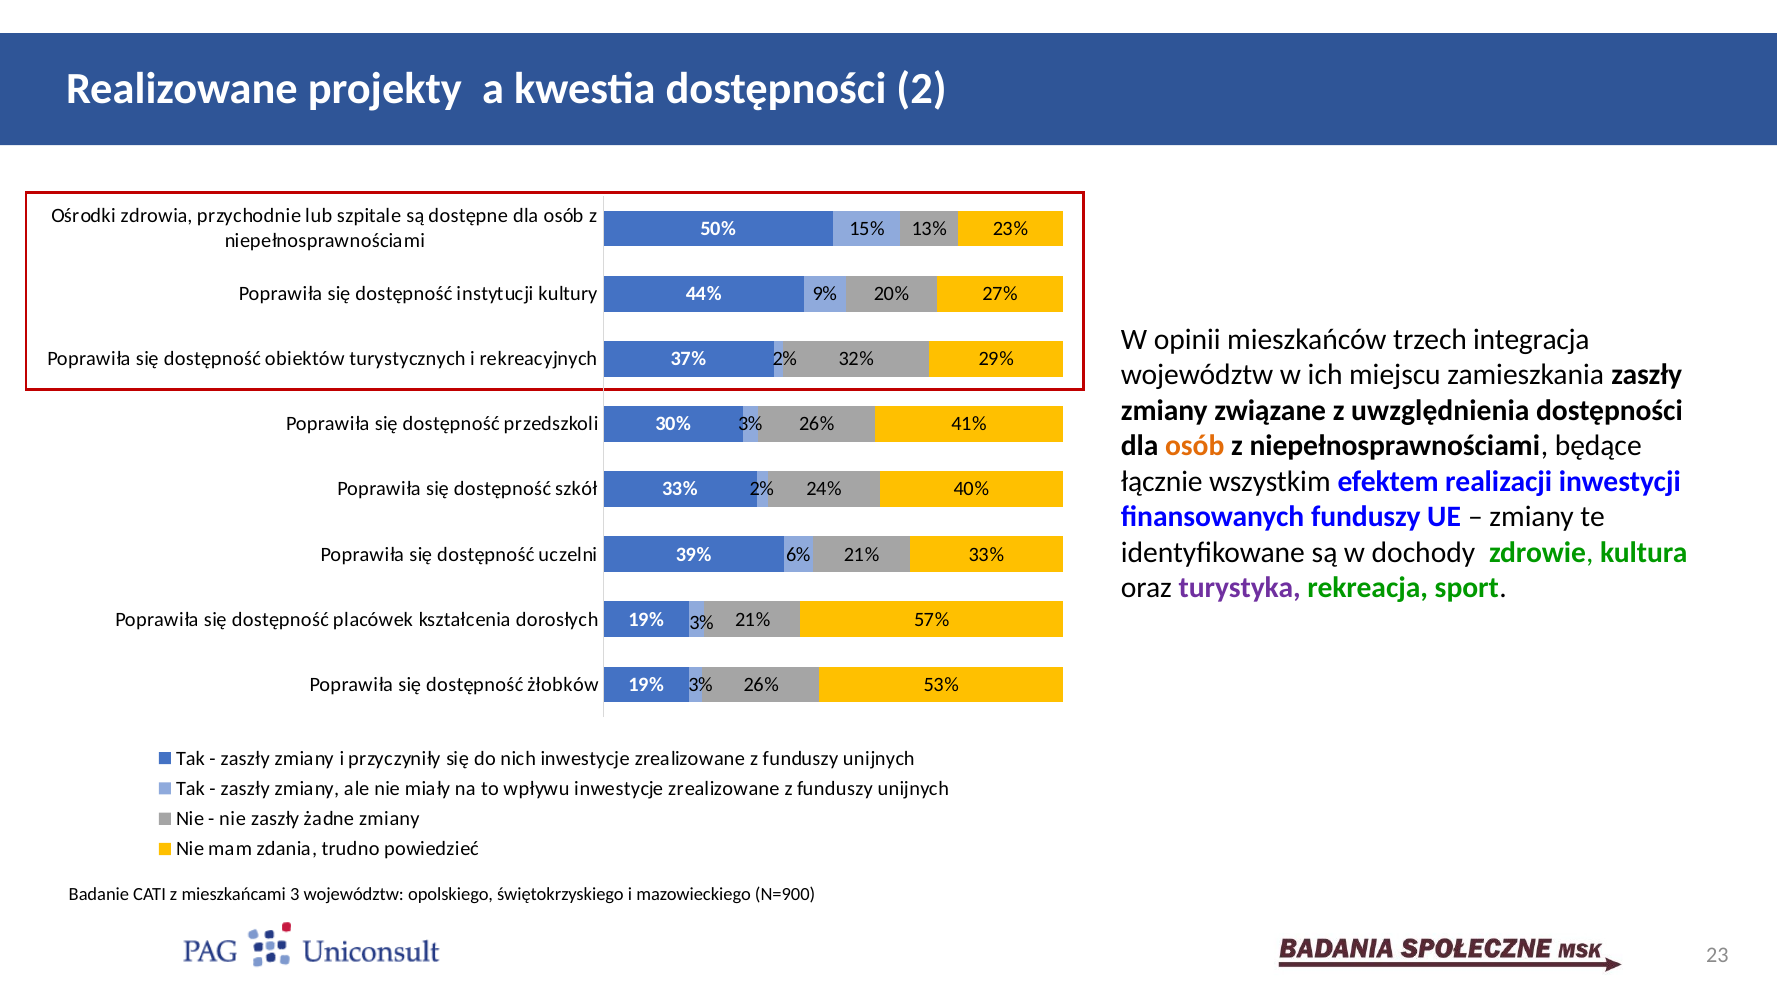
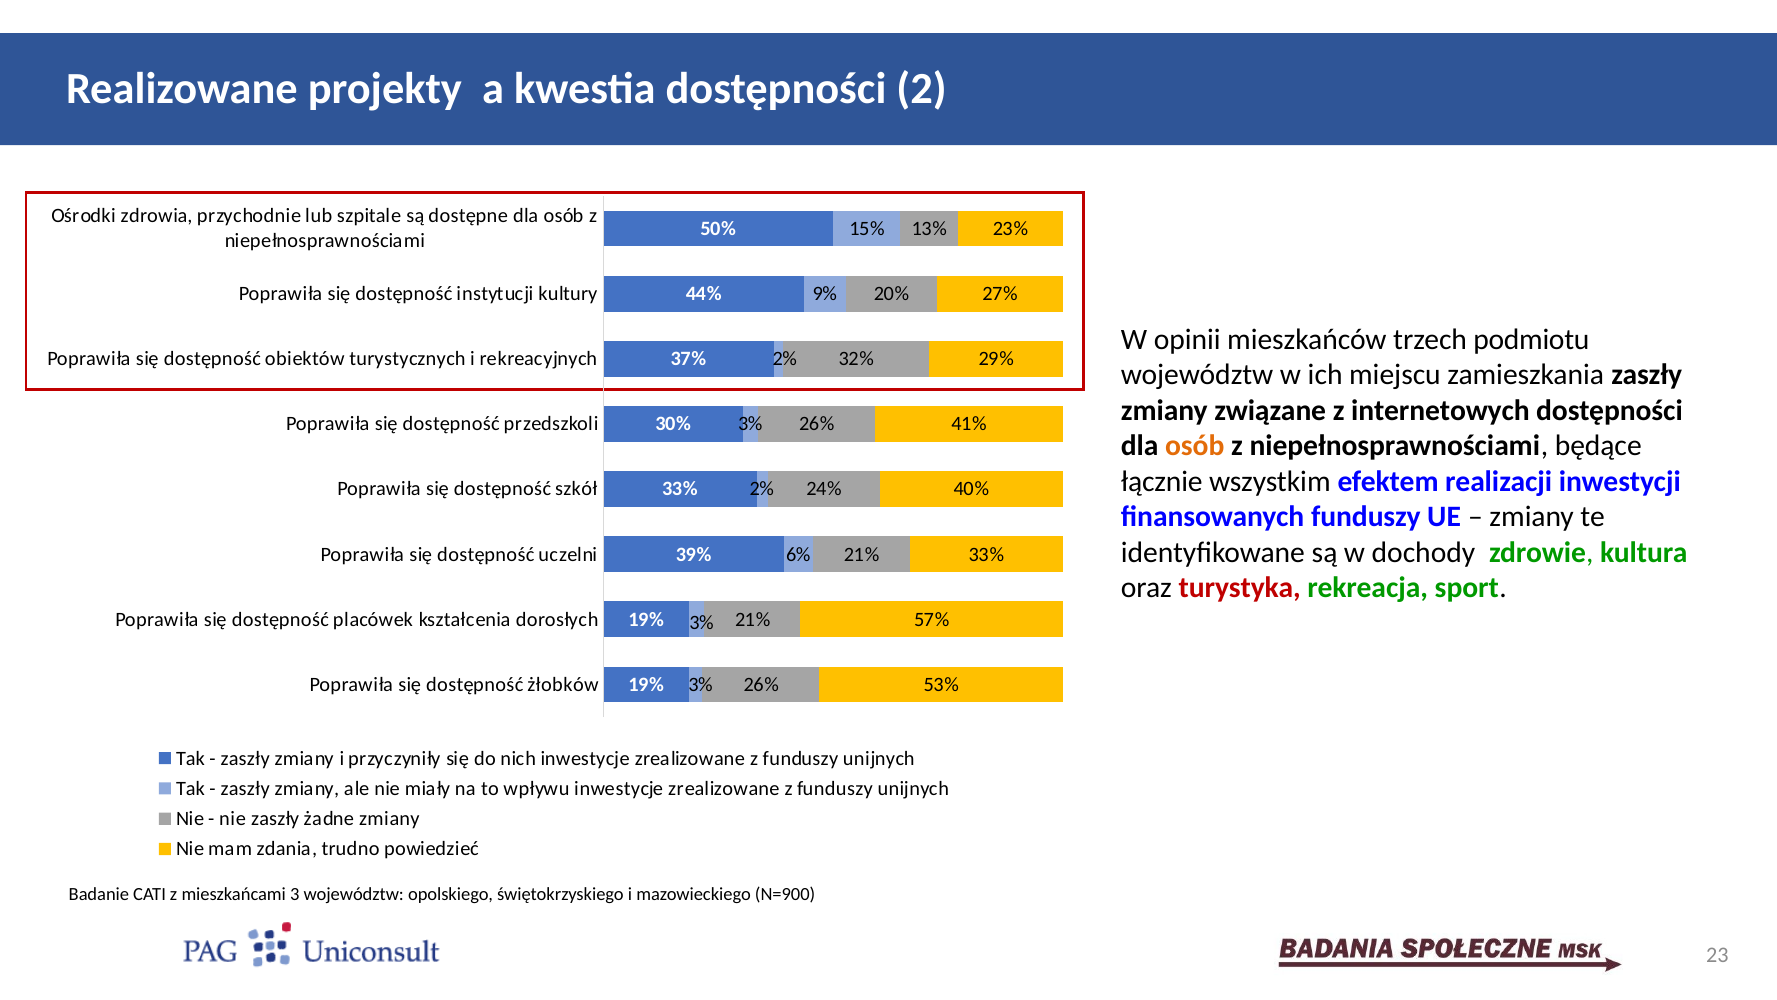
integracja: integracja -> podmiotu (1531, 339)
uwzględnienia: uwzględnienia -> internetowych (1440, 410)
turystyka colour: purple -> red (1240, 588)
